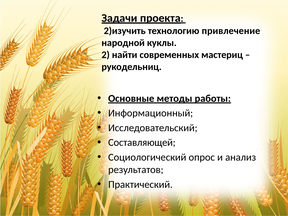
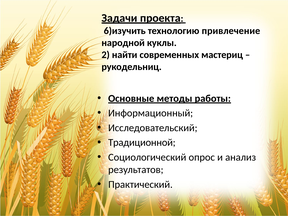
2)изучить: 2)изучить -> 6)изучить (125, 31)
Составляющей: Составляющей -> Традиционной (142, 143)
